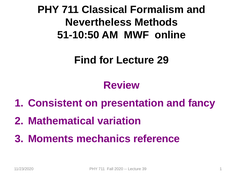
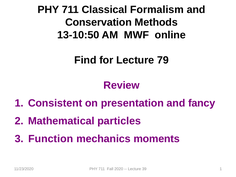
Nevertheless: Nevertheless -> Conservation (98, 22)
51-10:50: 51-10:50 -> 13-10:50 (78, 35)
29: 29 -> 79 (163, 60)
variation: variation -> particles (119, 121)
Moments: Moments -> Function (51, 139)
reference: reference -> moments (157, 139)
